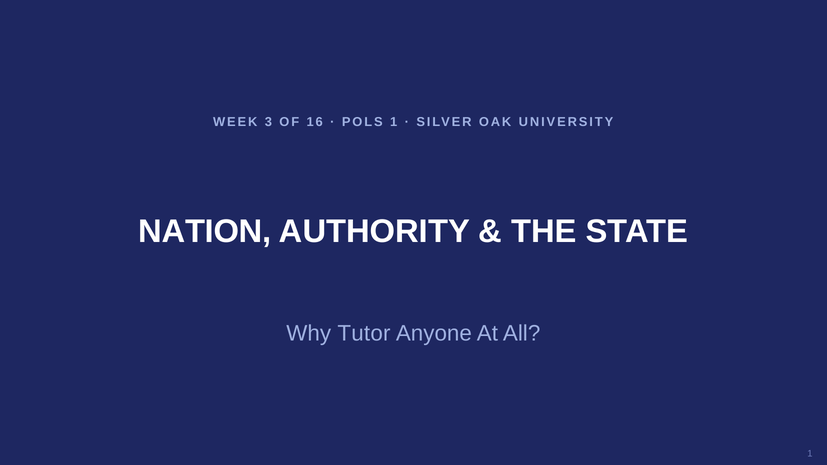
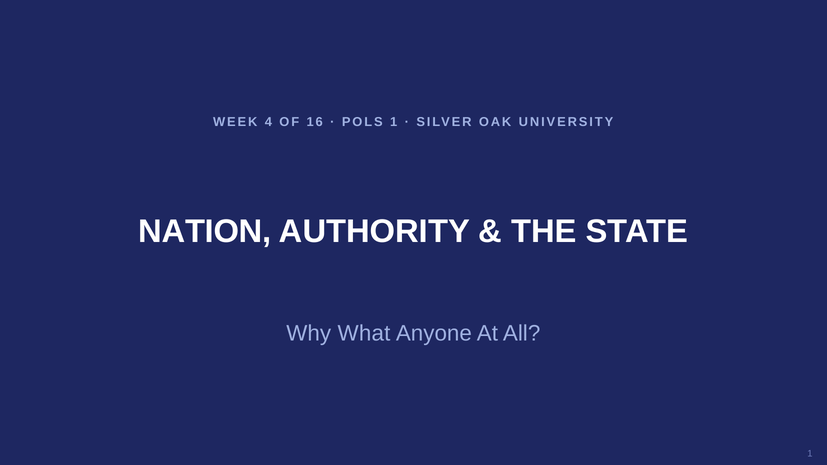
3: 3 -> 4 (268, 122)
Tutor: Tutor -> What (364, 333)
